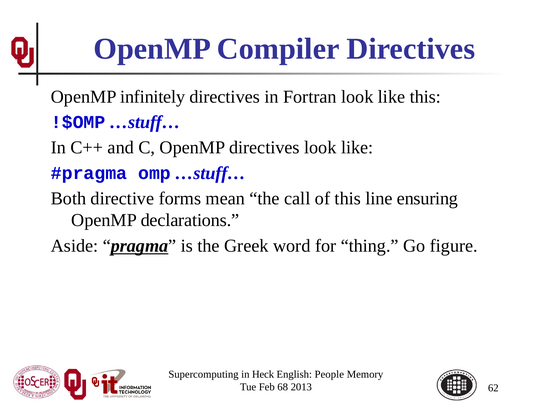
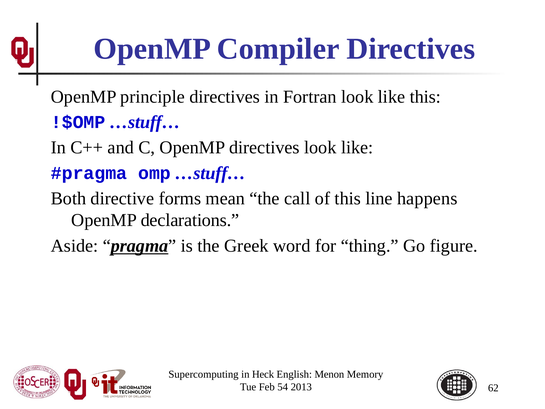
infinitely: infinitely -> principle (153, 97)
ensuring: ensuring -> happens (427, 198)
People: People -> Menon (329, 374)
68: 68 -> 54 (283, 387)
